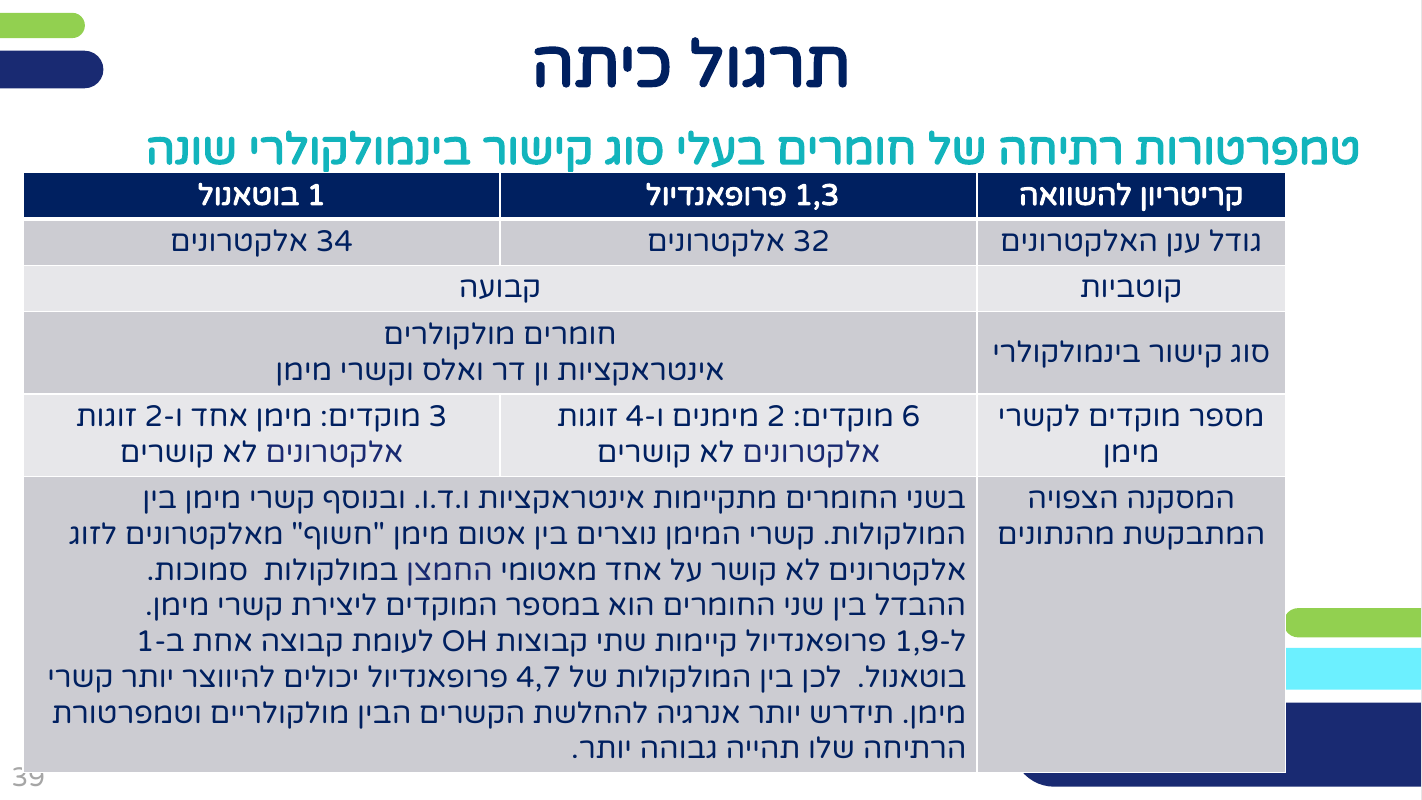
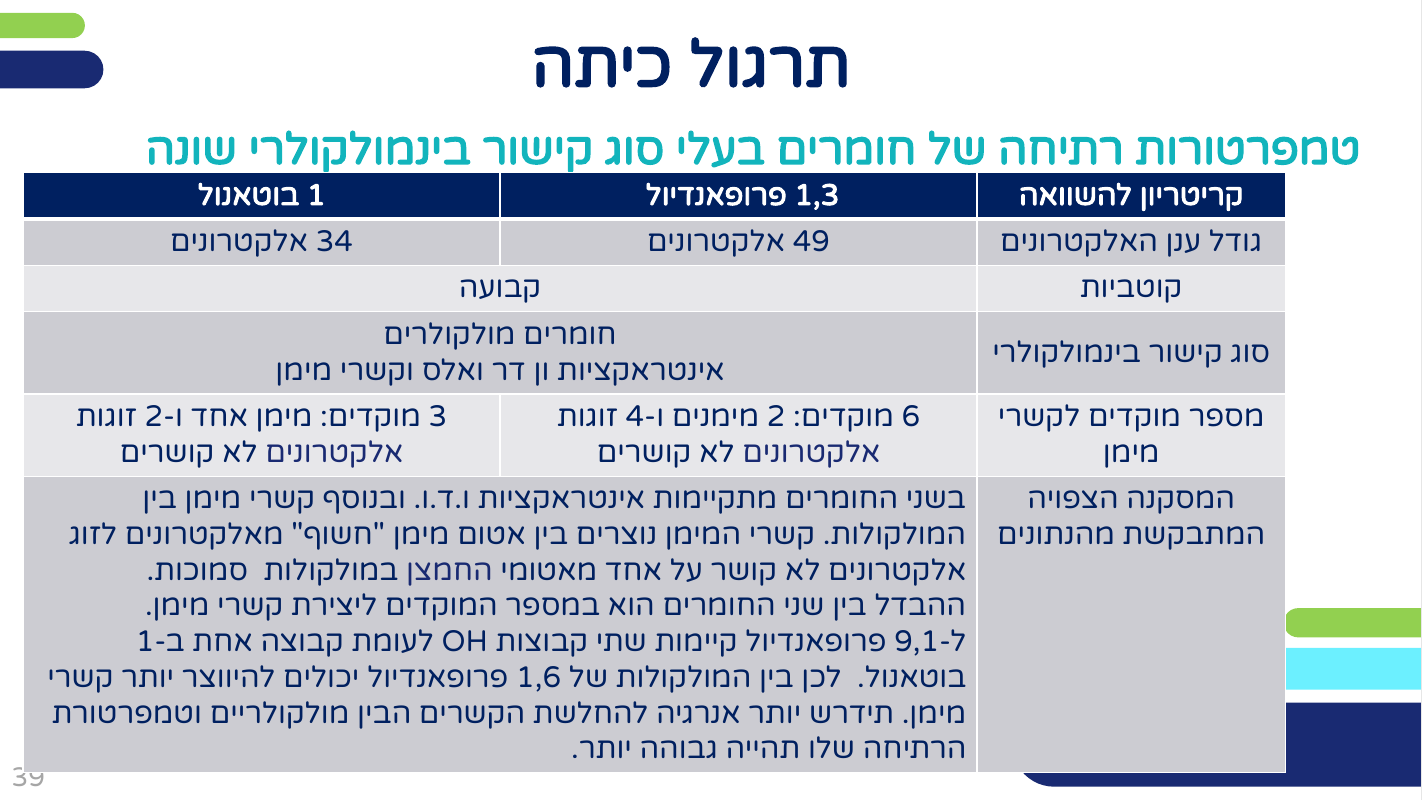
32: 32 -> 49 (811, 242)
1,9: 1,9 -> 9,1 (917, 642)
4,7: 4,7 -> 1,6 (539, 677)
